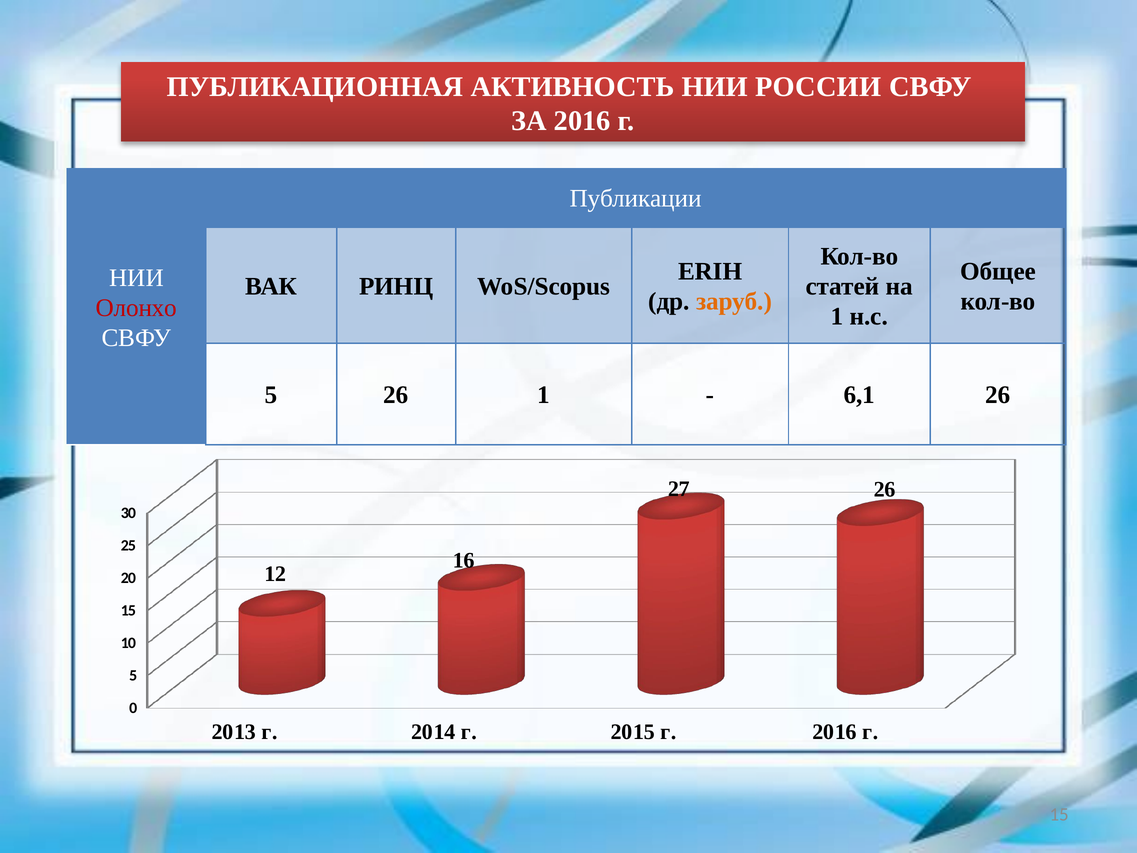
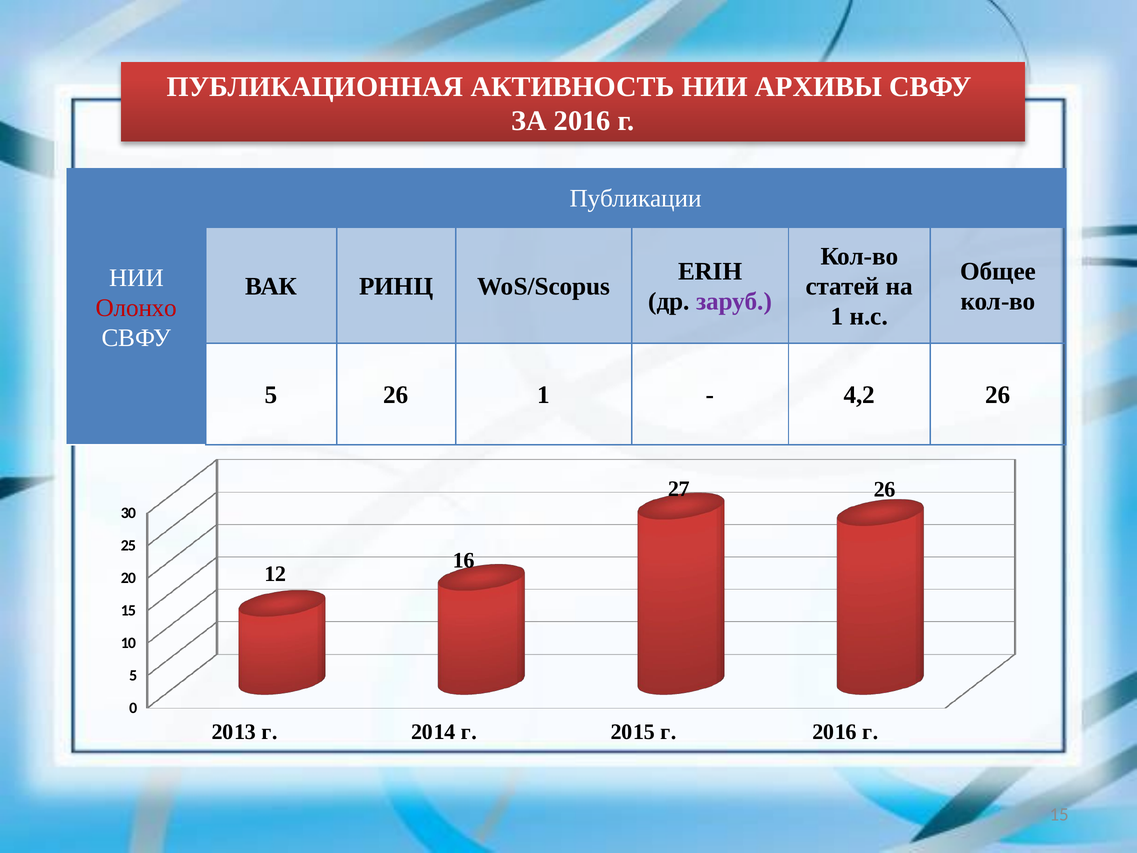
РОССИИ: РОССИИ -> АРХИВЫ (818, 87)
заруб colour: orange -> purple (734, 301)
6,1: 6,1 -> 4,2 (859, 395)
